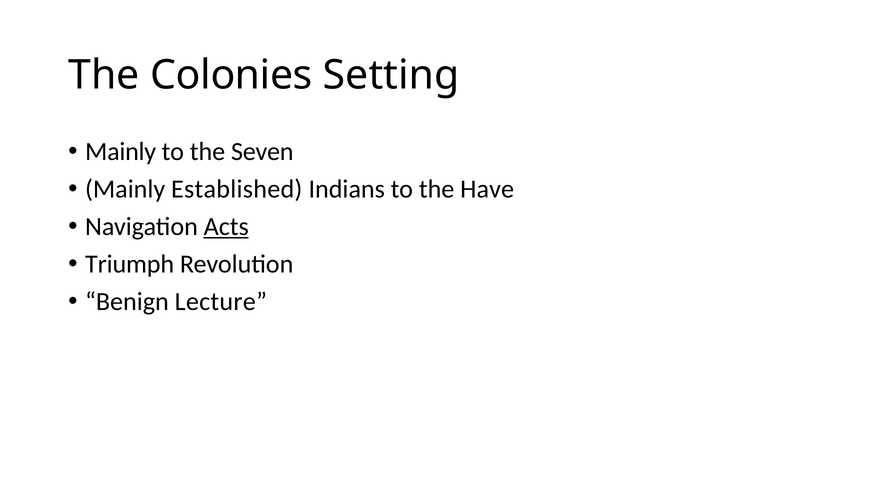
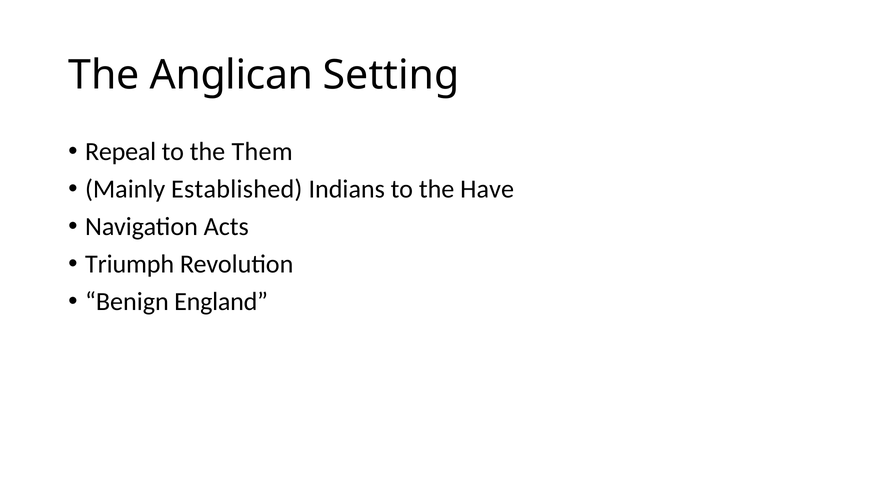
Colonies: Colonies -> Anglican (231, 75)
Mainly: Mainly -> Repeal (121, 151)
Seven: Seven -> Them (262, 151)
Acts underline: present -> none (226, 227)
Lecture: Lecture -> England (221, 302)
